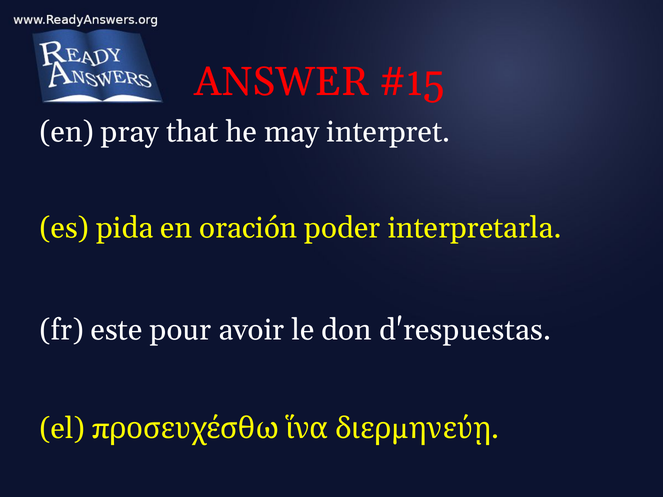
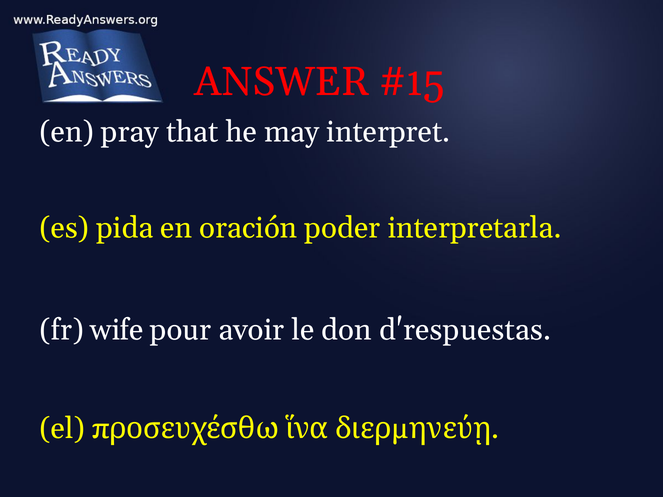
este: este -> wife (117, 330)
